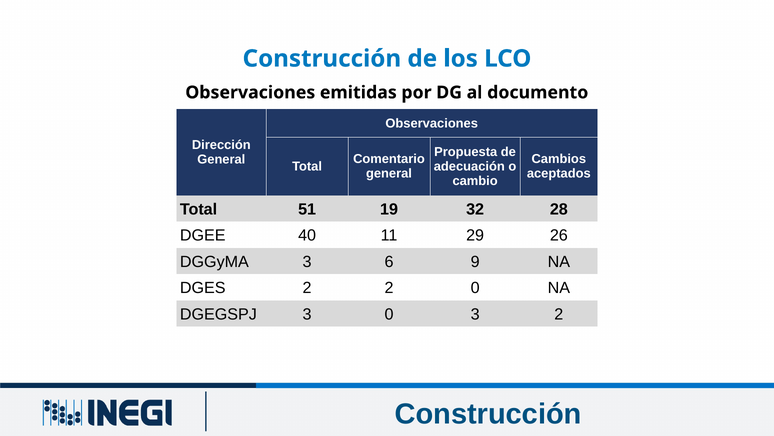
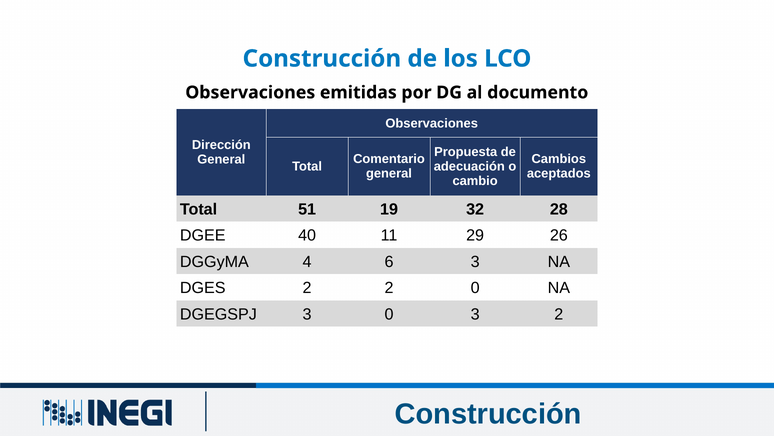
DGGyMA 3: 3 -> 4 (307, 261)
6 9: 9 -> 3 (475, 261)
